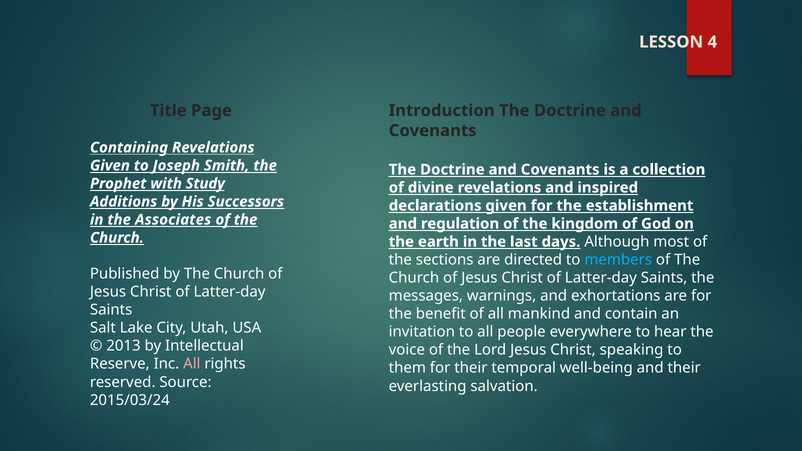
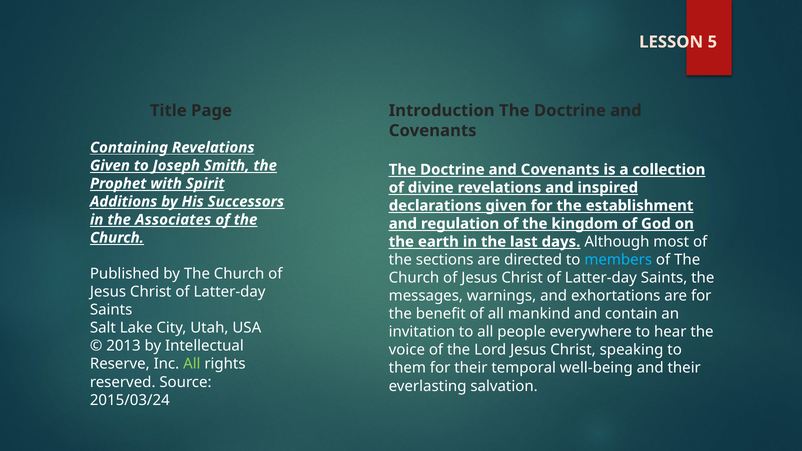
4: 4 -> 5 (712, 42)
Study: Study -> Spirit (205, 184)
All colour: pink -> light green (192, 364)
